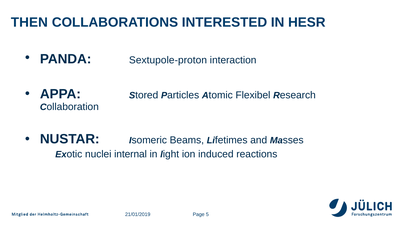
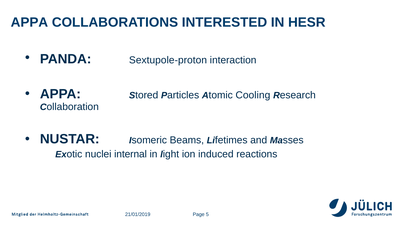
THEN: THEN -> APPA (29, 22)
Flexibel: Flexibel -> Cooling (253, 95)
